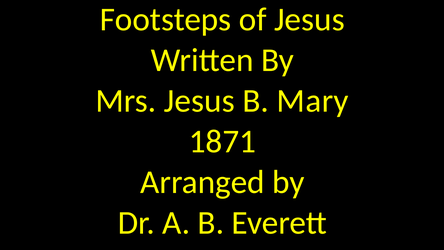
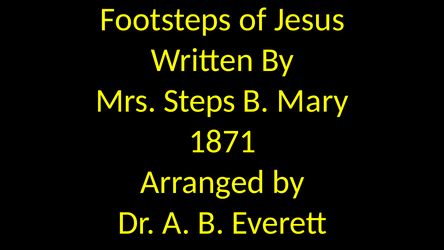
Mrs Jesus: Jesus -> Steps (199, 101)
